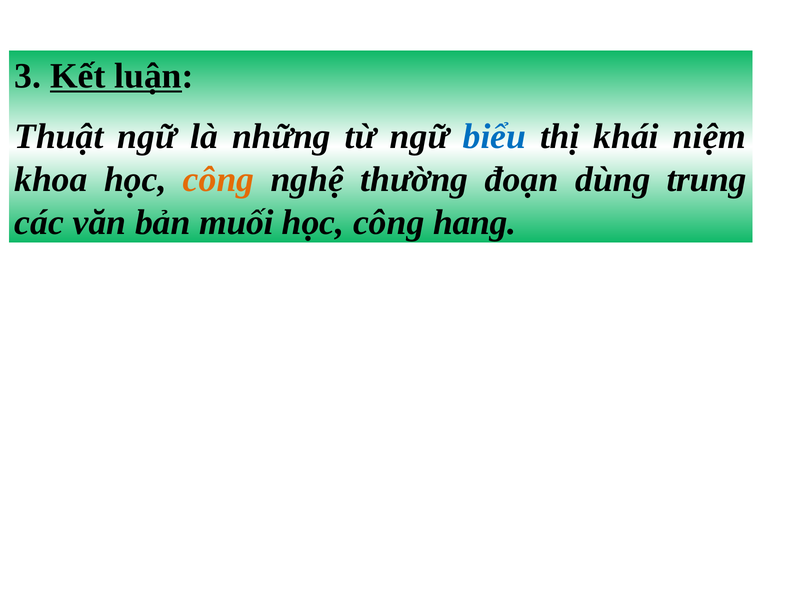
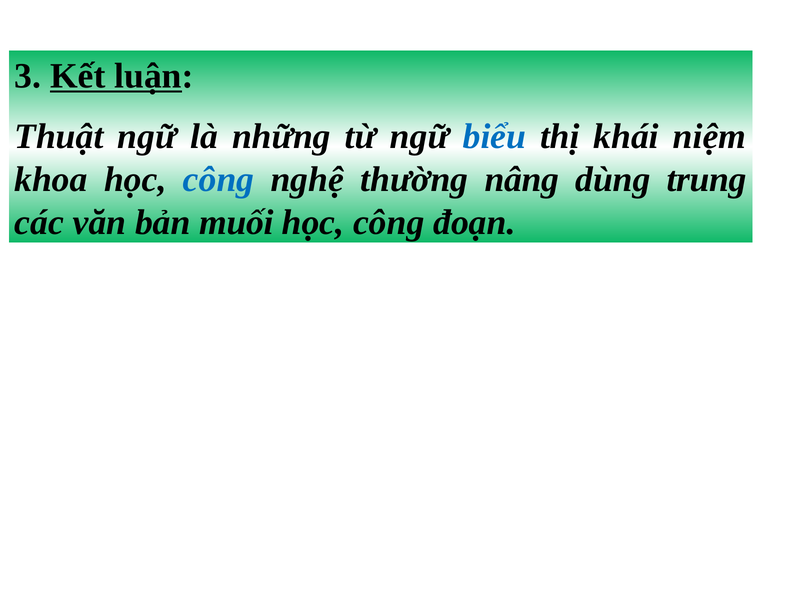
công colour: orange -> blue (219, 179)
đoạn: đoạn -> nâng (522, 179)
hang: hang -> đoạn (474, 222)
